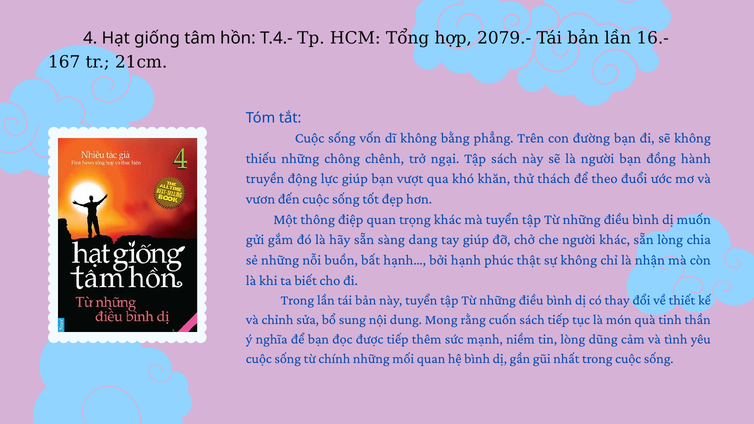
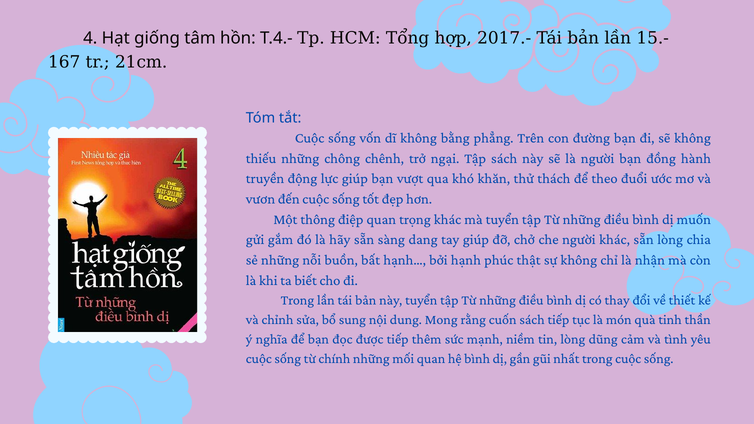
2079.-: 2079.- -> 2017.- (504, 38)
16.-: 16.- -> 15.- (653, 38)
